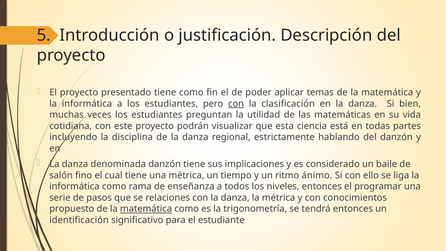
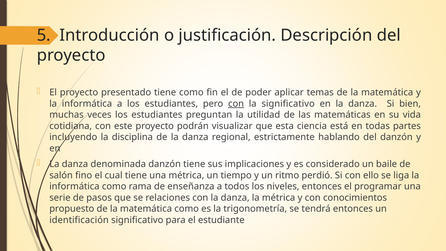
la clasificación: clasificación -> significativo (288, 104)
ánimo: ánimo -> perdió (317, 175)
matemática underline: present -> none (146, 209)
